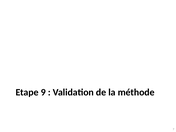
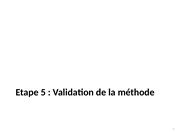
9: 9 -> 5 (43, 92)
